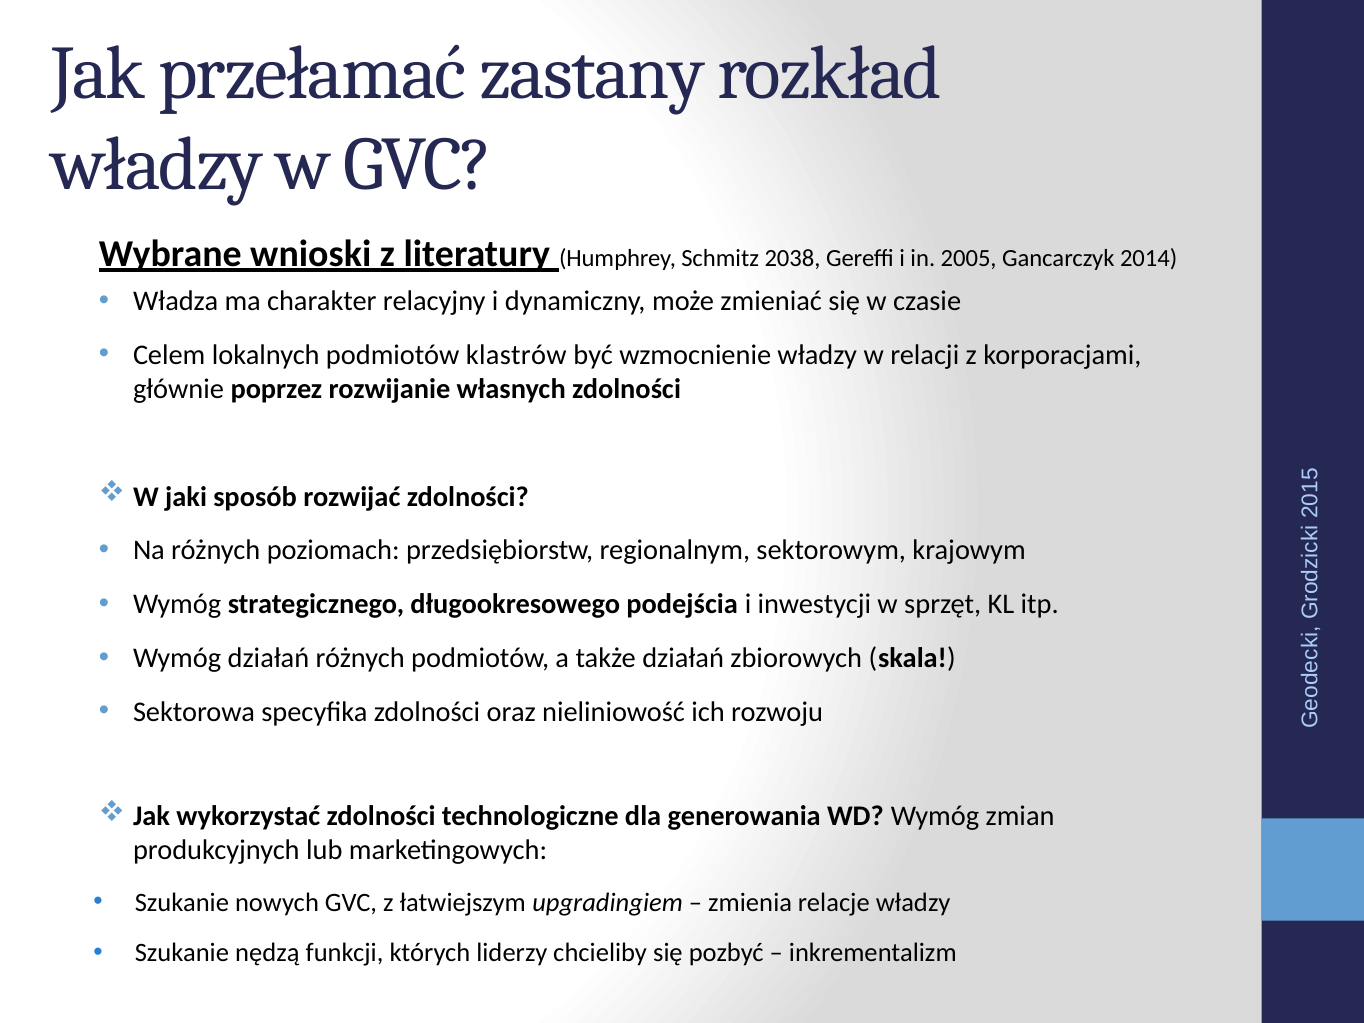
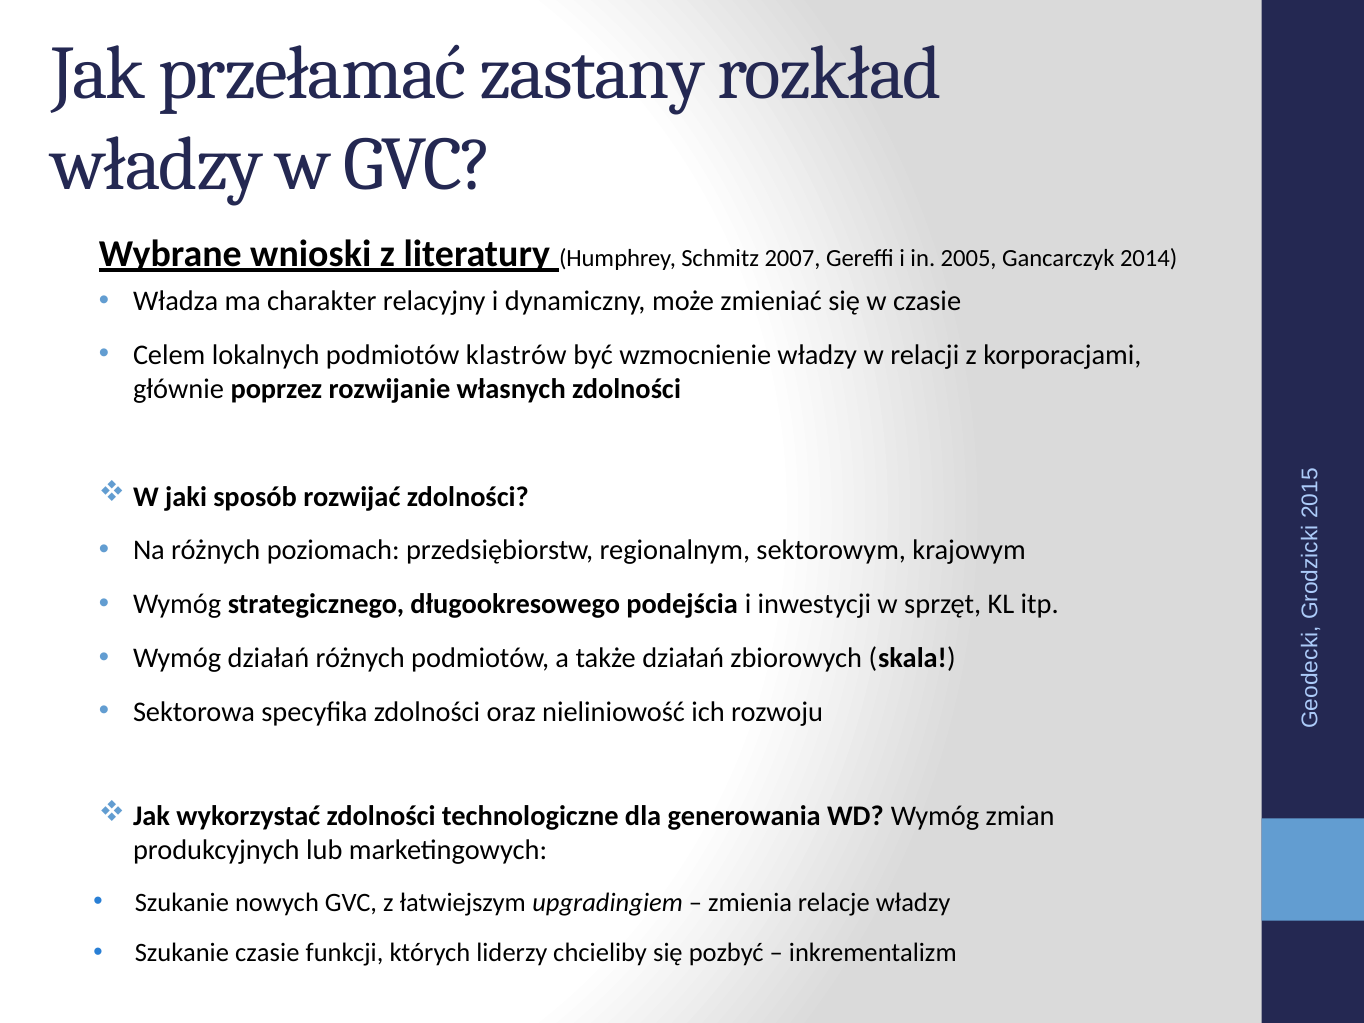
2038: 2038 -> 2007 (792, 258)
Szukanie nędzą: nędzą -> czasie (267, 953)
